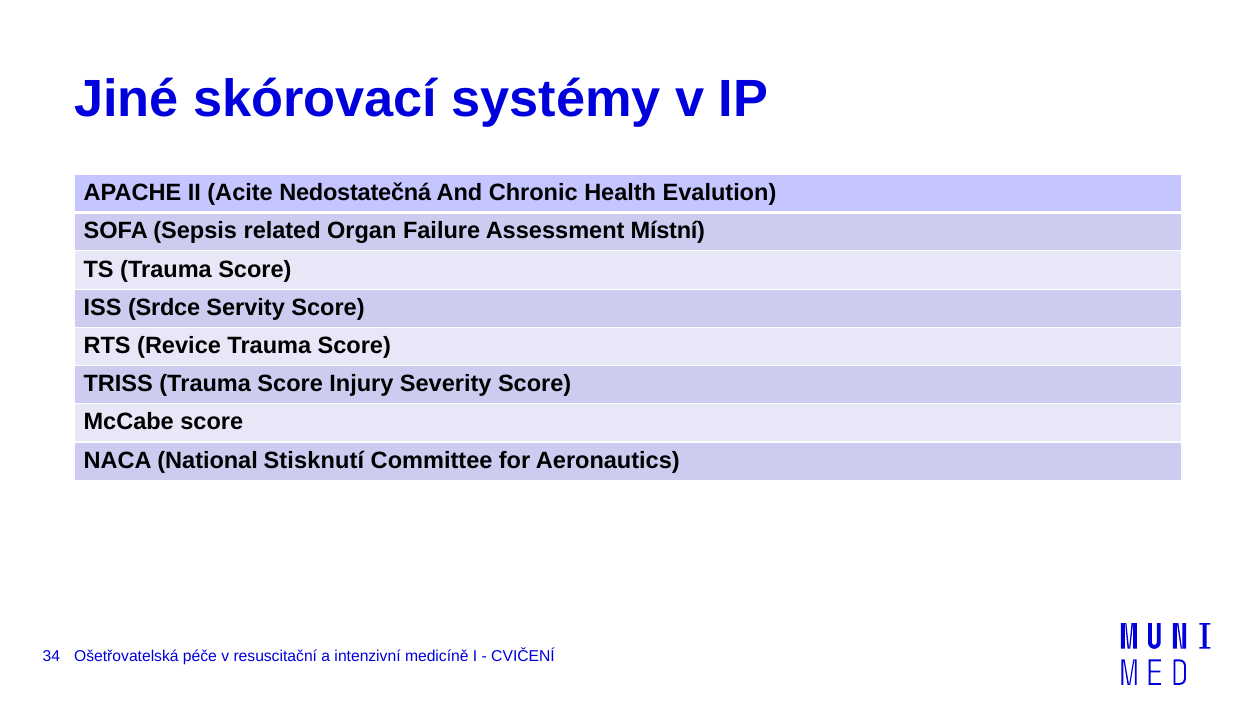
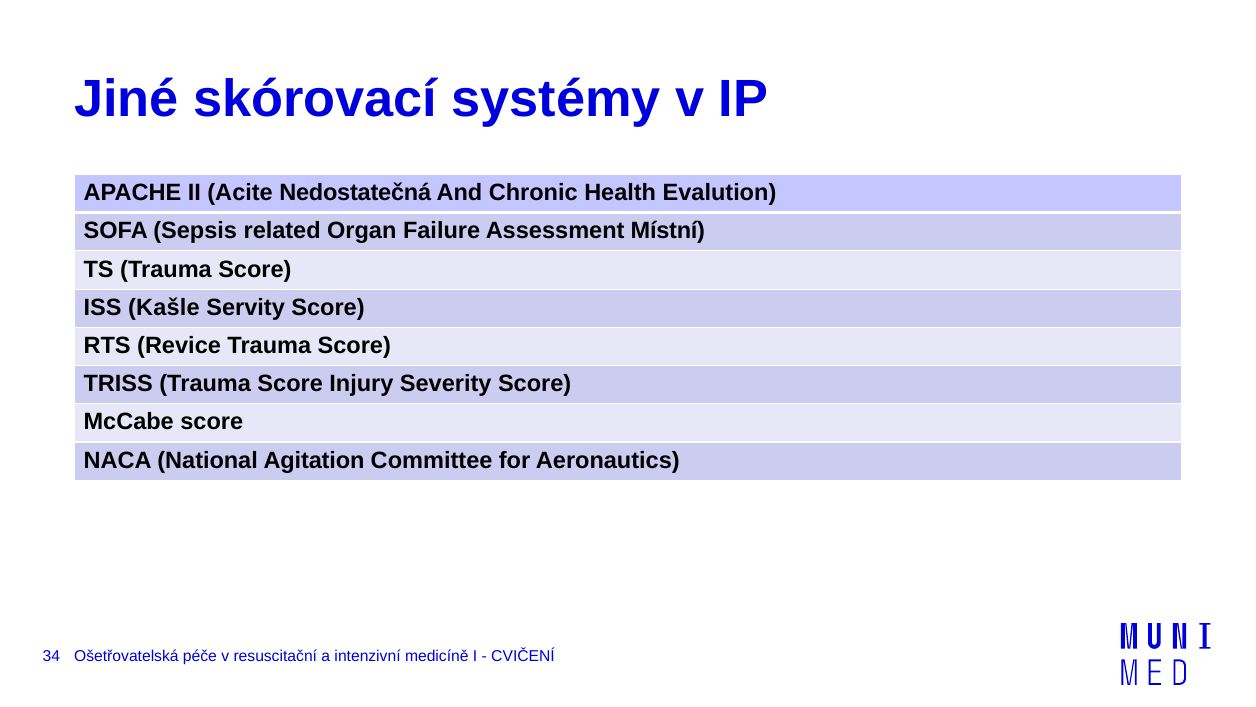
Srdce: Srdce -> Kašle (164, 307)
Stisknutí: Stisknutí -> Agitation (314, 460)
